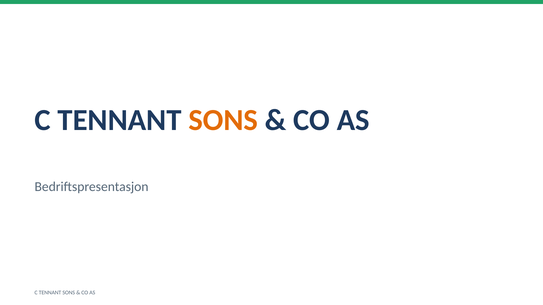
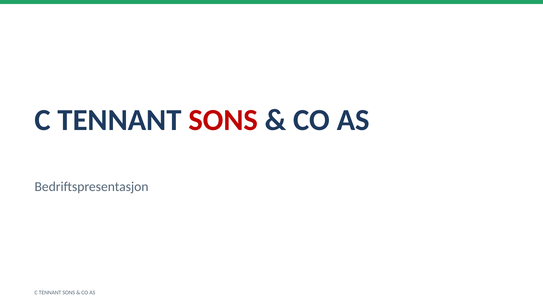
SONS colour: orange -> red (223, 120)
